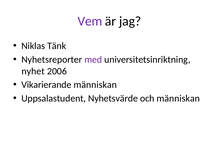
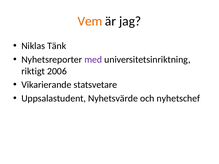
Vem colour: purple -> orange (90, 21)
nyhet: nyhet -> riktigt (33, 71)
Vikarierande människan: människan -> statsvetare (95, 85)
och människan: människan -> nyhetschef (178, 99)
